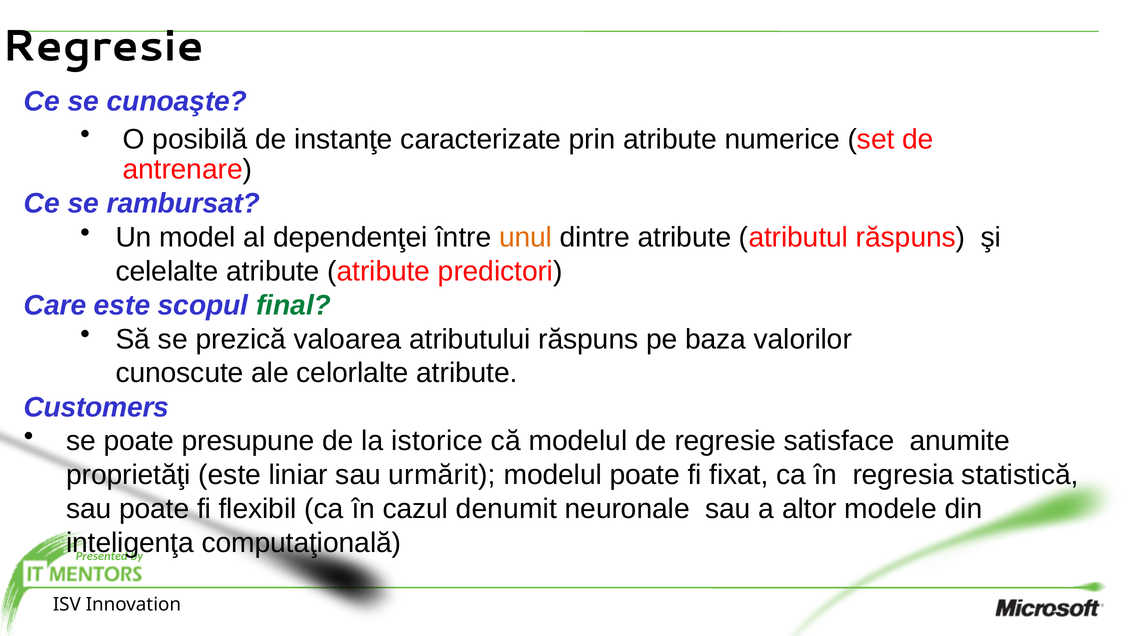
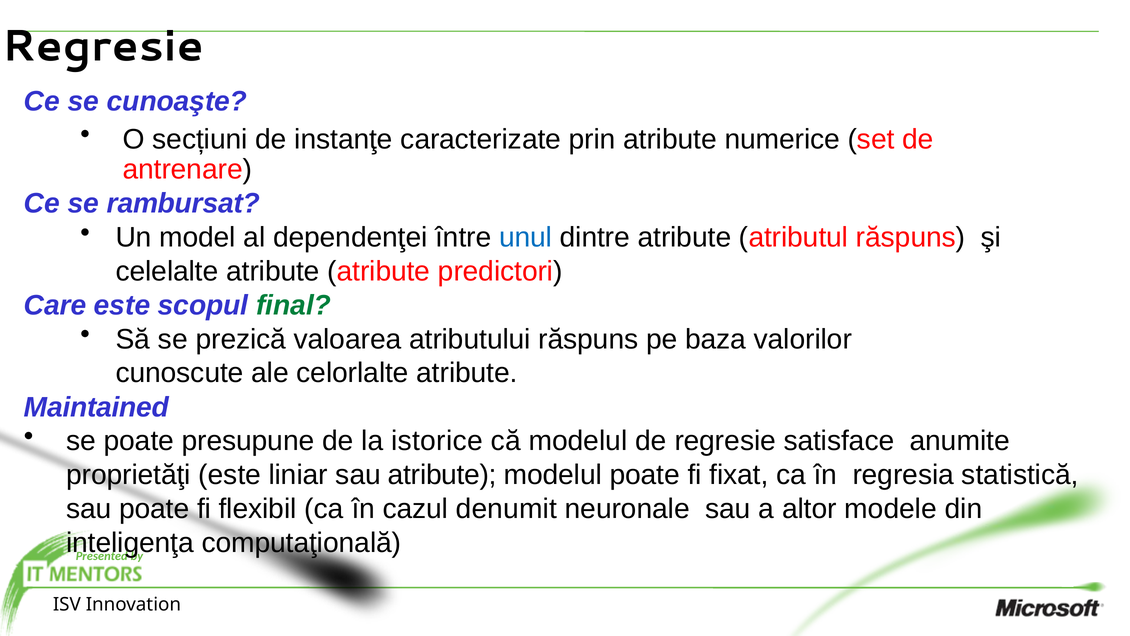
posibilă: posibilă -> secțiuni (200, 139)
unul colour: orange -> blue (526, 237)
Customers: Customers -> Maintained (96, 407)
sau urmărit: urmărit -> atribute (442, 475)
